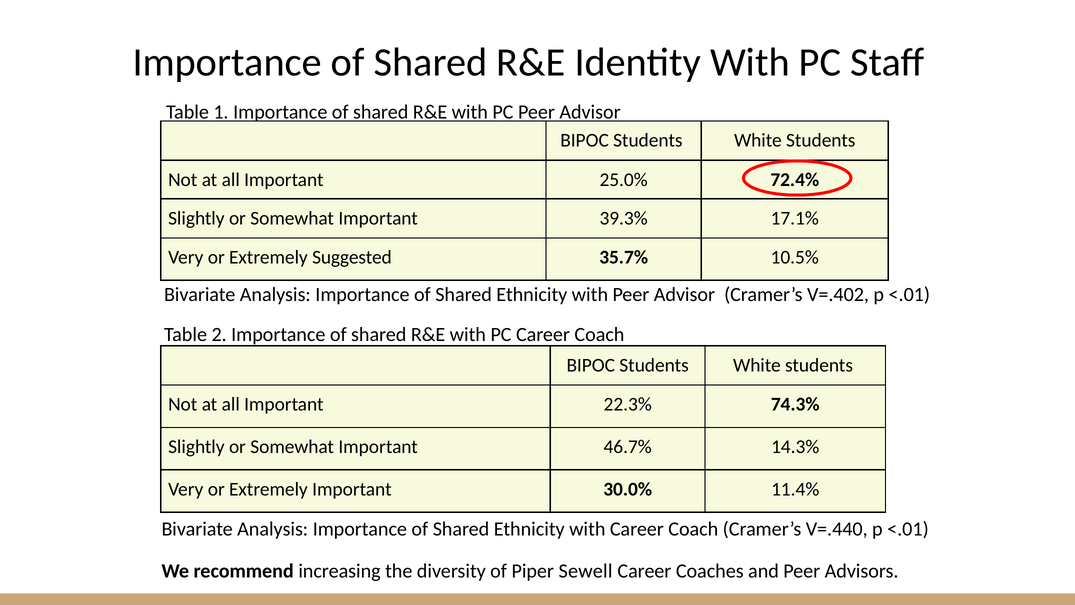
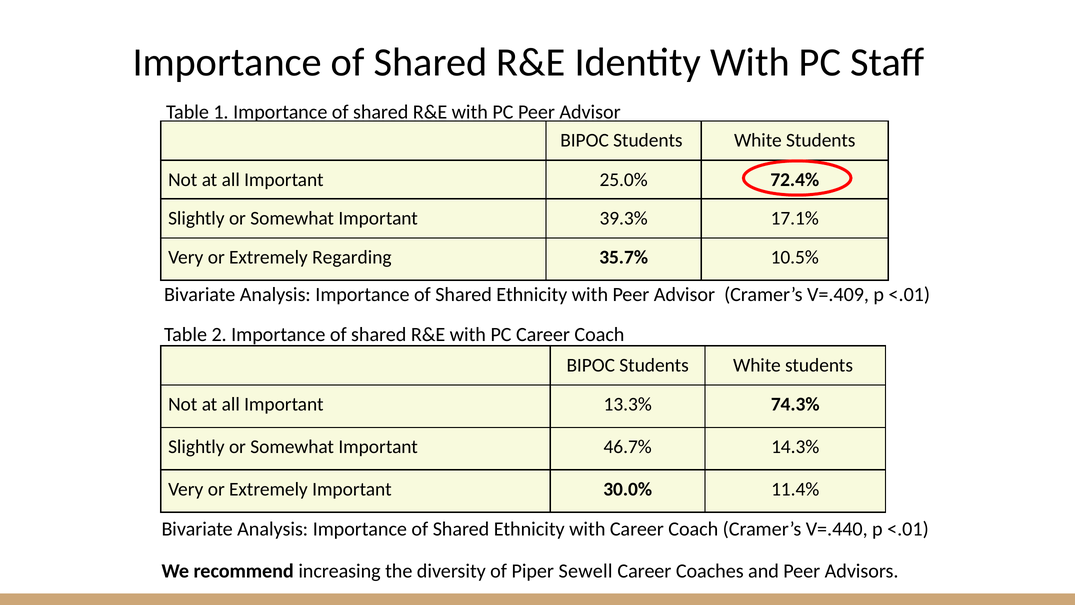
Suggested: Suggested -> Regarding (352, 257)
V=.402: V=.402 -> V=.409 (838, 294)
22.3%: 22.3% -> 13.3% (628, 404)
